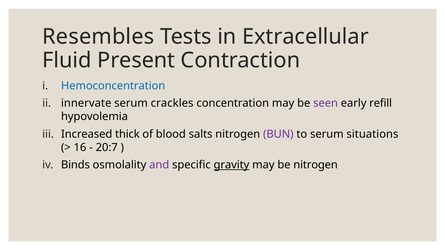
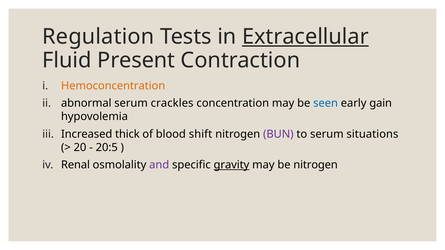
Resembles: Resembles -> Regulation (98, 37)
Extracellular underline: none -> present (305, 37)
Hemoconcentration colour: blue -> orange (113, 86)
innervate: innervate -> abnormal (86, 103)
seen colour: purple -> blue (326, 103)
refill: refill -> gain (381, 103)
salts: salts -> shift (201, 134)
16: 16 -> 20 (80, 148)
20:7: 20:7 -> 20:5 (107, 148)
Binds: Binds -> Renal (75, 165)
